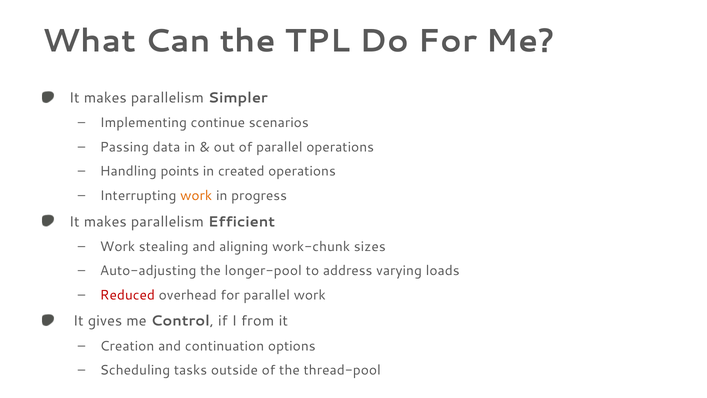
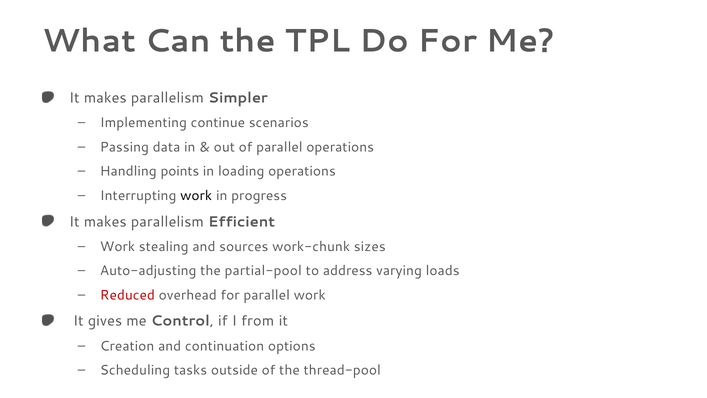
created: created -> loading (241, 171)
work colour: orange -> black (196, 196)
aligning: aligning -> sources (244, 246)
longer-pool: longer-pool -> partial-pool (263, 271)
